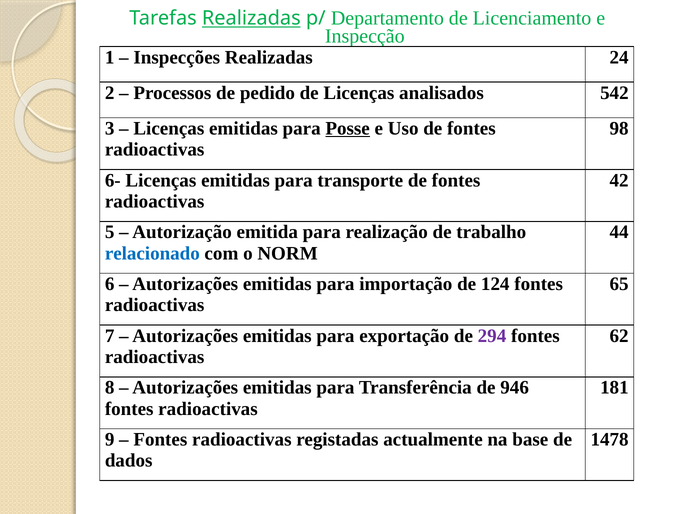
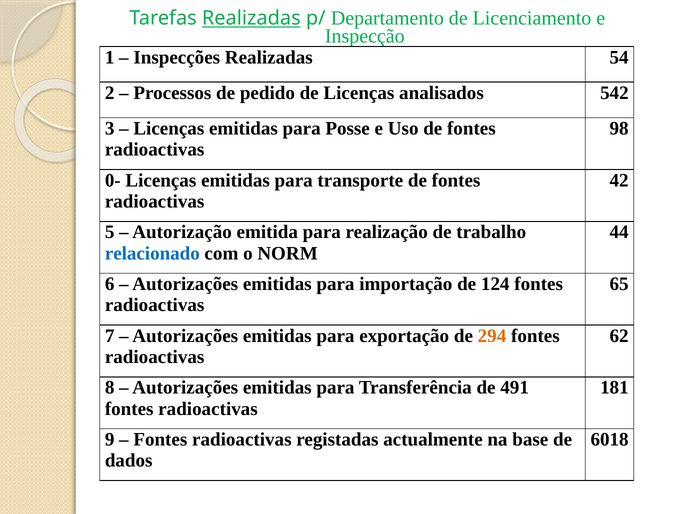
24: 24 -> 54 (619, 57)
Posse underline: present -> none (348, 128)
6-: 6- -> 0- (113, 180)
294 colour: purple -> orange (492, 336)
946: 946 -> 491 (515, 387)
1478: 1478 -> 6018 (610, 439)
